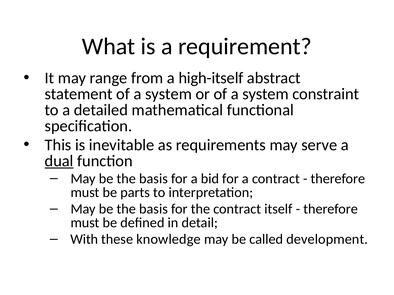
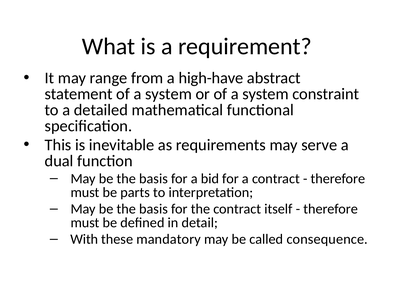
high-itself: high-itself -> high-have (211, 78)
dual underline: present -> none (59, 161)
knowledge: knowledge -> mandatory (169, 240)
development: development -> consequence (327, 240)
